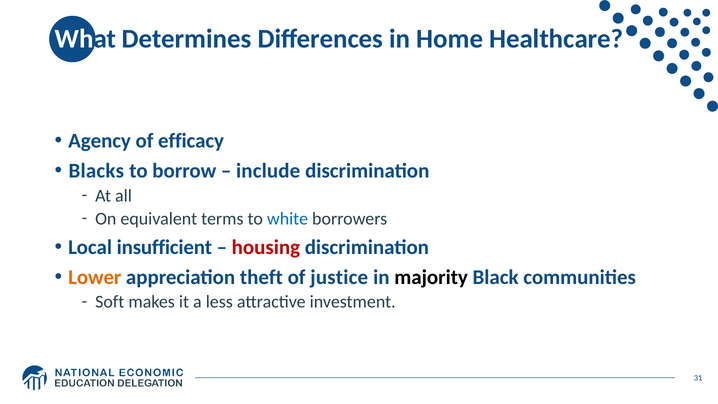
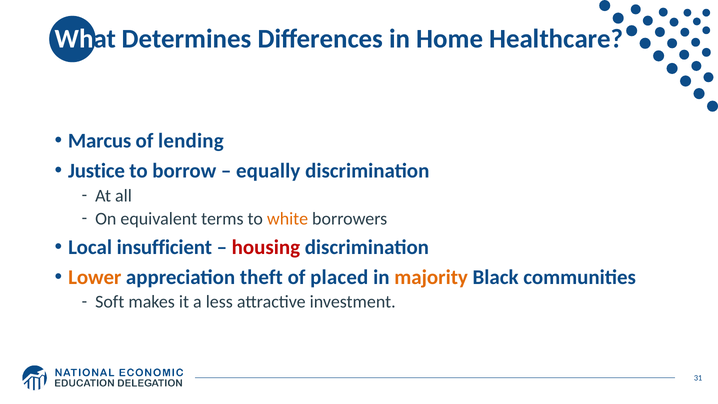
Agency: Agency -> Marcus (100, 141)
efficacy: efficacy -> lending (191, 141)
Blacks: Blacks -> Justice (97, 171)
include: include -> equally (268, 171)
white colour: blue -> orange (288, 219)
justice: justice -> placed (339, 277)
majority colour: black -> orange (431, 277)
